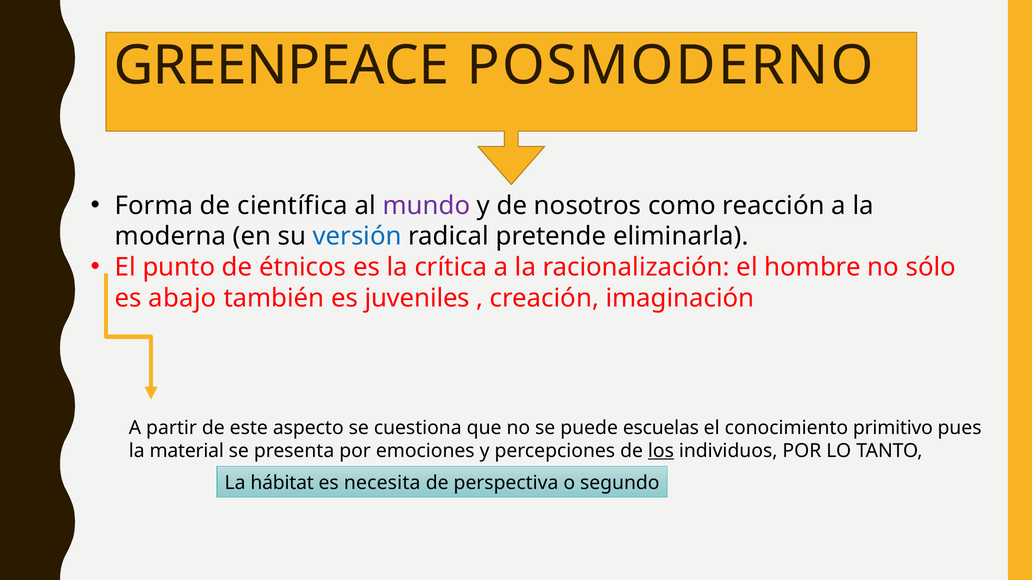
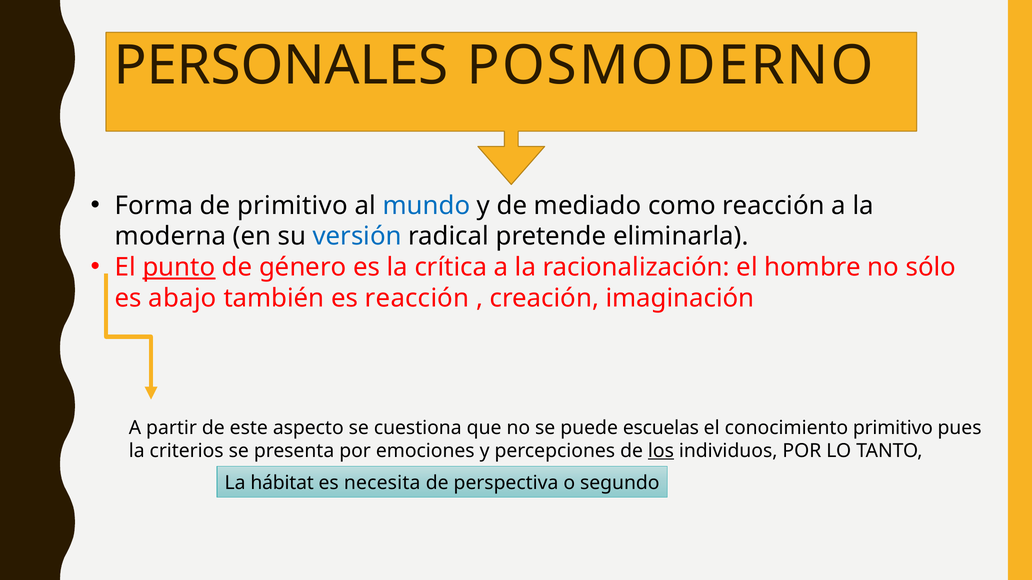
GREENPEACE: GREENPEACE -> PERSONALES (281, 65)
de científica: científica -> primitivo (293, 206)
mundo colour: purple -> blue (427, 206)
nosotros: nosotros -> mediado (588, 206)
punto underline: none -> present (179, 268)
étnicos: étnicos -> género (303, 268)
es juveniles: juveniles -> reacción (417, 299)
material: material -> criterios (187, 451)
